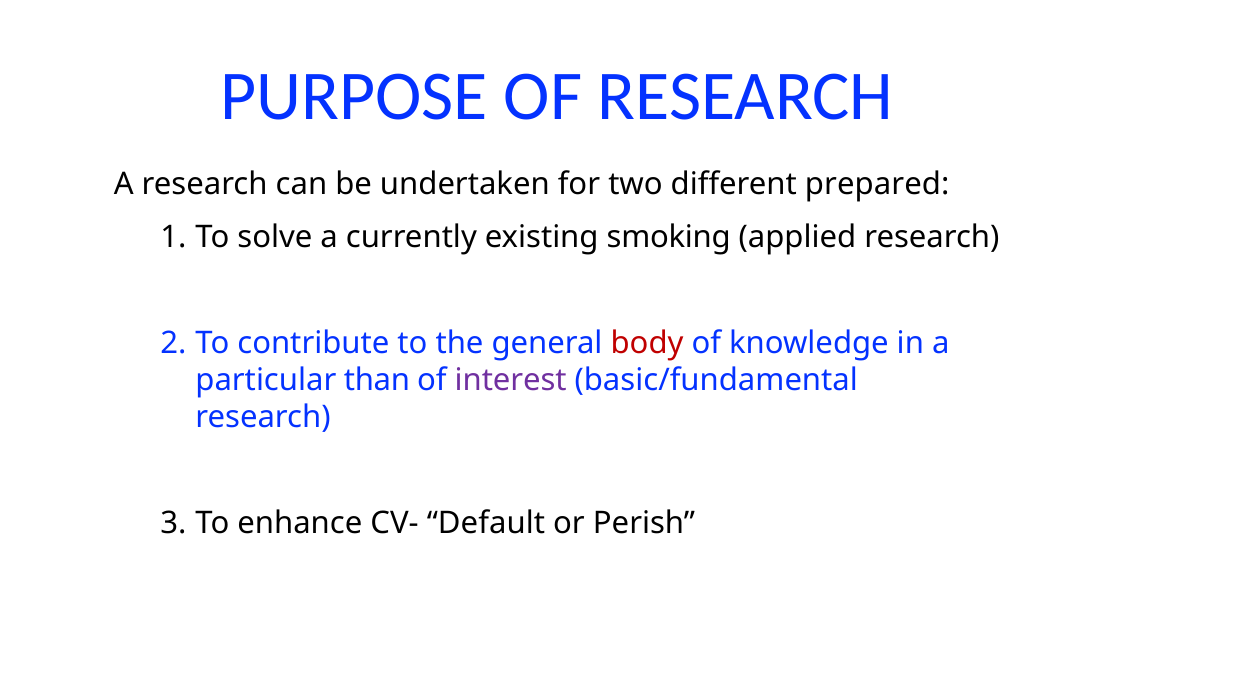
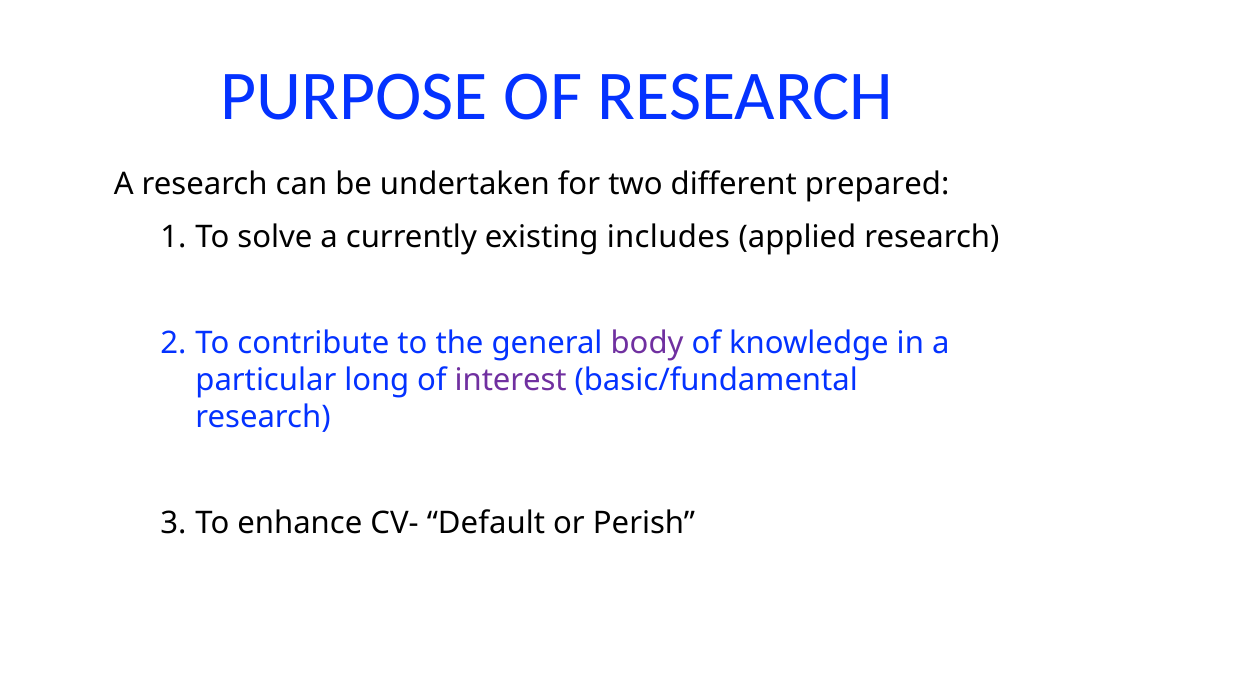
smoking: smoking -> includes (668, 237)
body colour: red -> purple (647, 343)
than: than -> long (377, 380)
